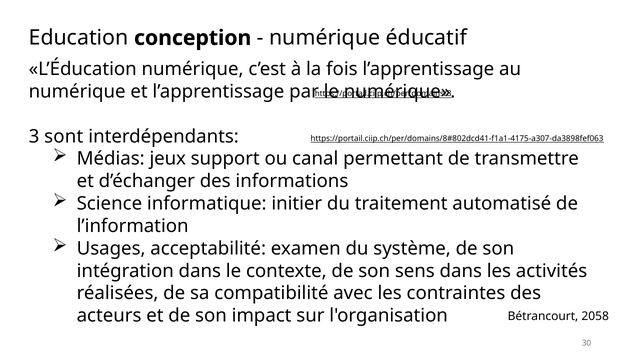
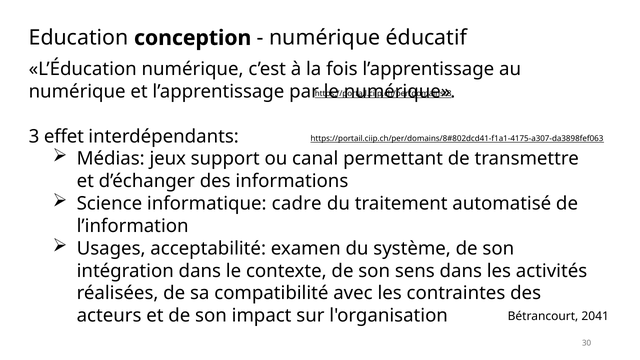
sont: sont -> effet (64, 136)
initier: initier -> cadre (297, 204)
2058: 2058 -> 2041 (595, 316)
